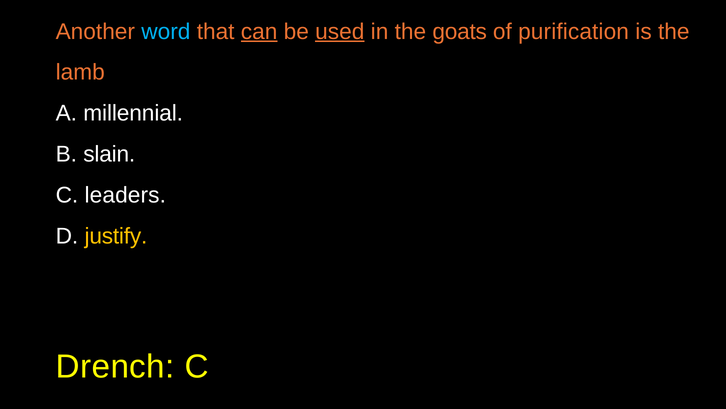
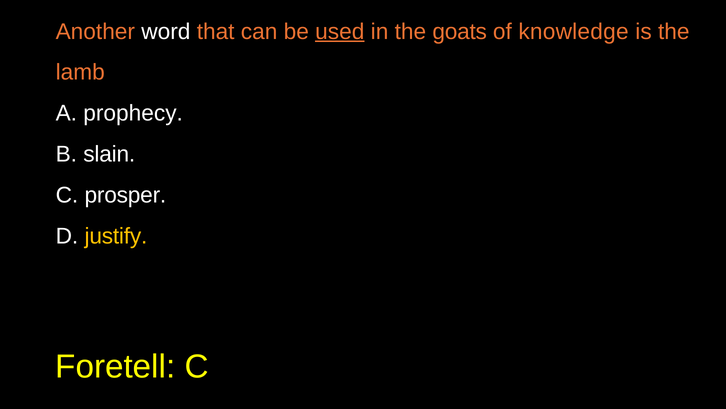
word colour: light blue -> white (166, 32)
can underline: present -> none (259, 32)
purification: purification -> knowledge (574, 32)
millennial: millennial -> prophecy (133, 113)
leaders: leaders -> prosper (125, 195)
Drench: Drench -> Foretell (115, 366)
